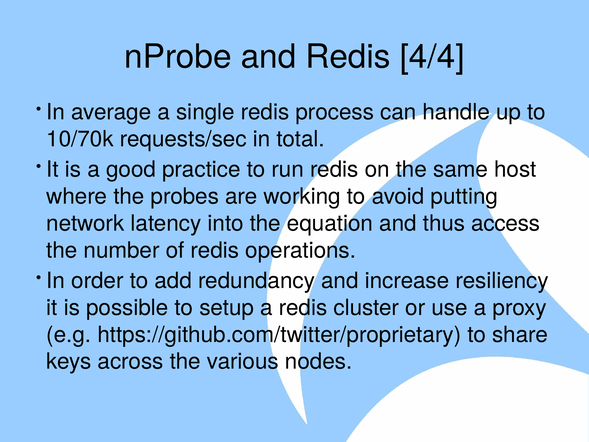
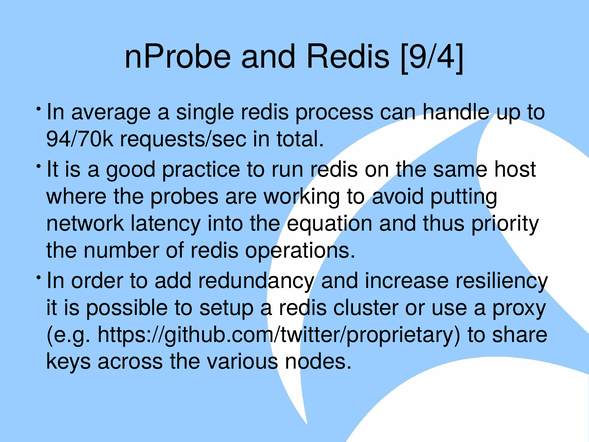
4/4: 4/4 -> 9/4 (432, 57)
10/70k: 10/70k -> 94/70k (80, 139)
access: access -> priority (506, 223)
